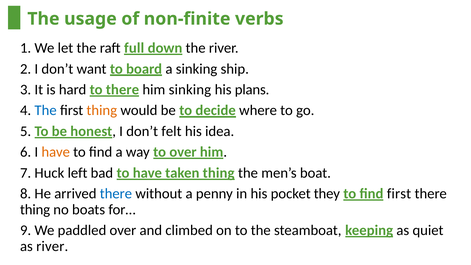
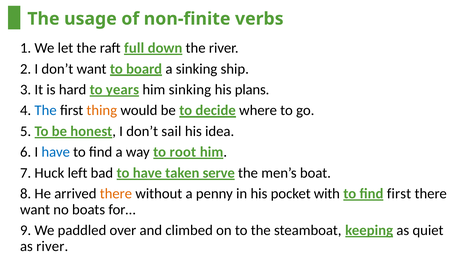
to there: there -> years (122, 90)
felt: felt -> sail (171, 131)
have colour: orange -> blue (56, 152)
to over: over -> root (183, 152)
taken thing: thing -> serve (219, 173)
there colour: blue -> orange (116, 194)
they: they -> with (327, 194)
thing: thing -> want (35, 210)
